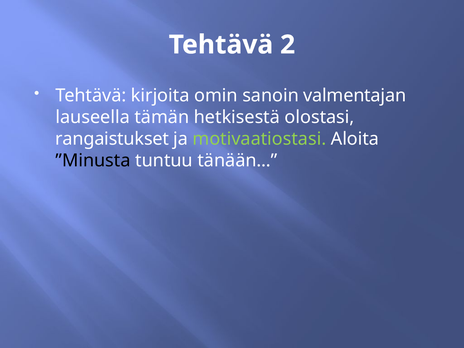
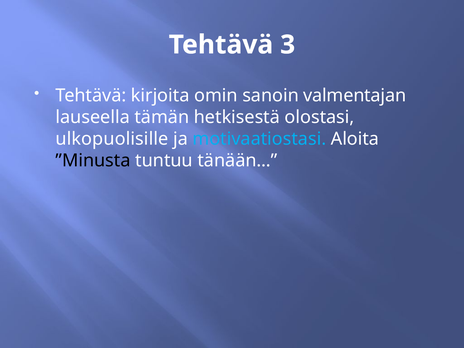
2: 2 -> 3 (288, 45)
rangaistukset: rangaistukset -> ulkopuolisille (112, 139)
motivaatiostasi colour: light green -> light blue (259, 139)
